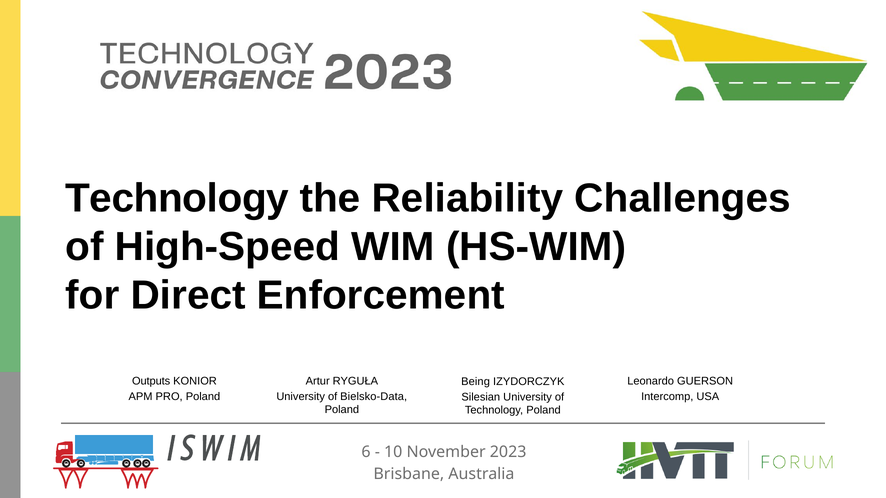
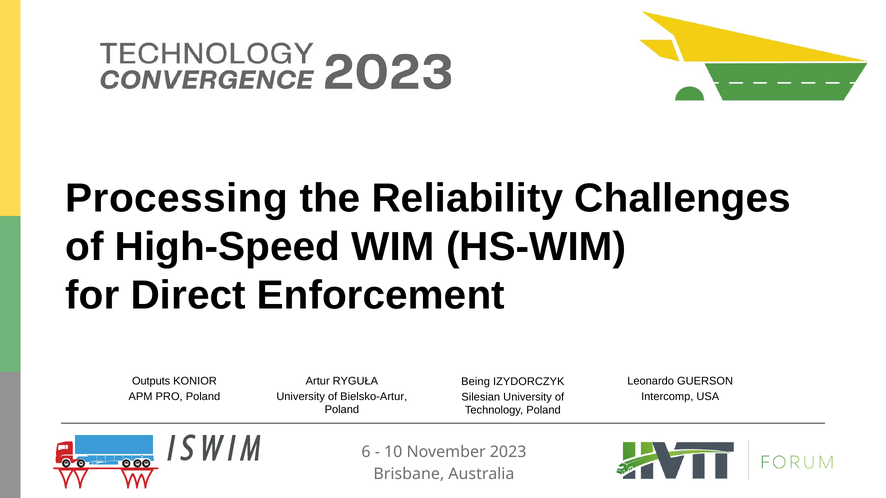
Technology: Technology -> Processing (177, 198)
Bielsko-Data: Bielsko-Data -> Bielsko-Artur (374, 397)
